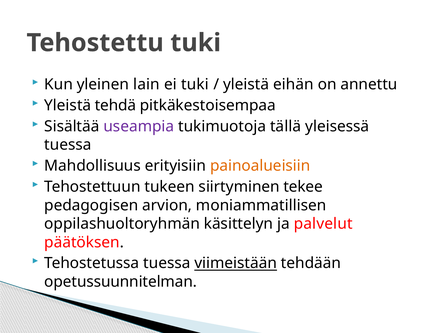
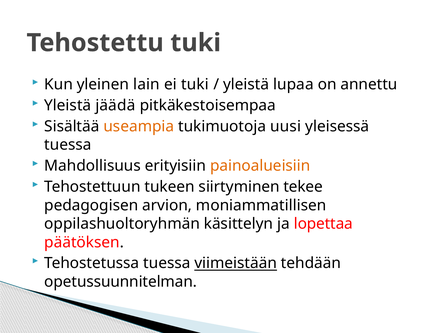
eihän: eihän -> lupaa (293, 84)
tehdä: tehdä -> jäädä (115, 105)
useampia colour: purple -> orange (139, 126)
tällä: tällä -> uusi (286, 126)
palvelut: palvelut -> lopettaa (323, 224)
